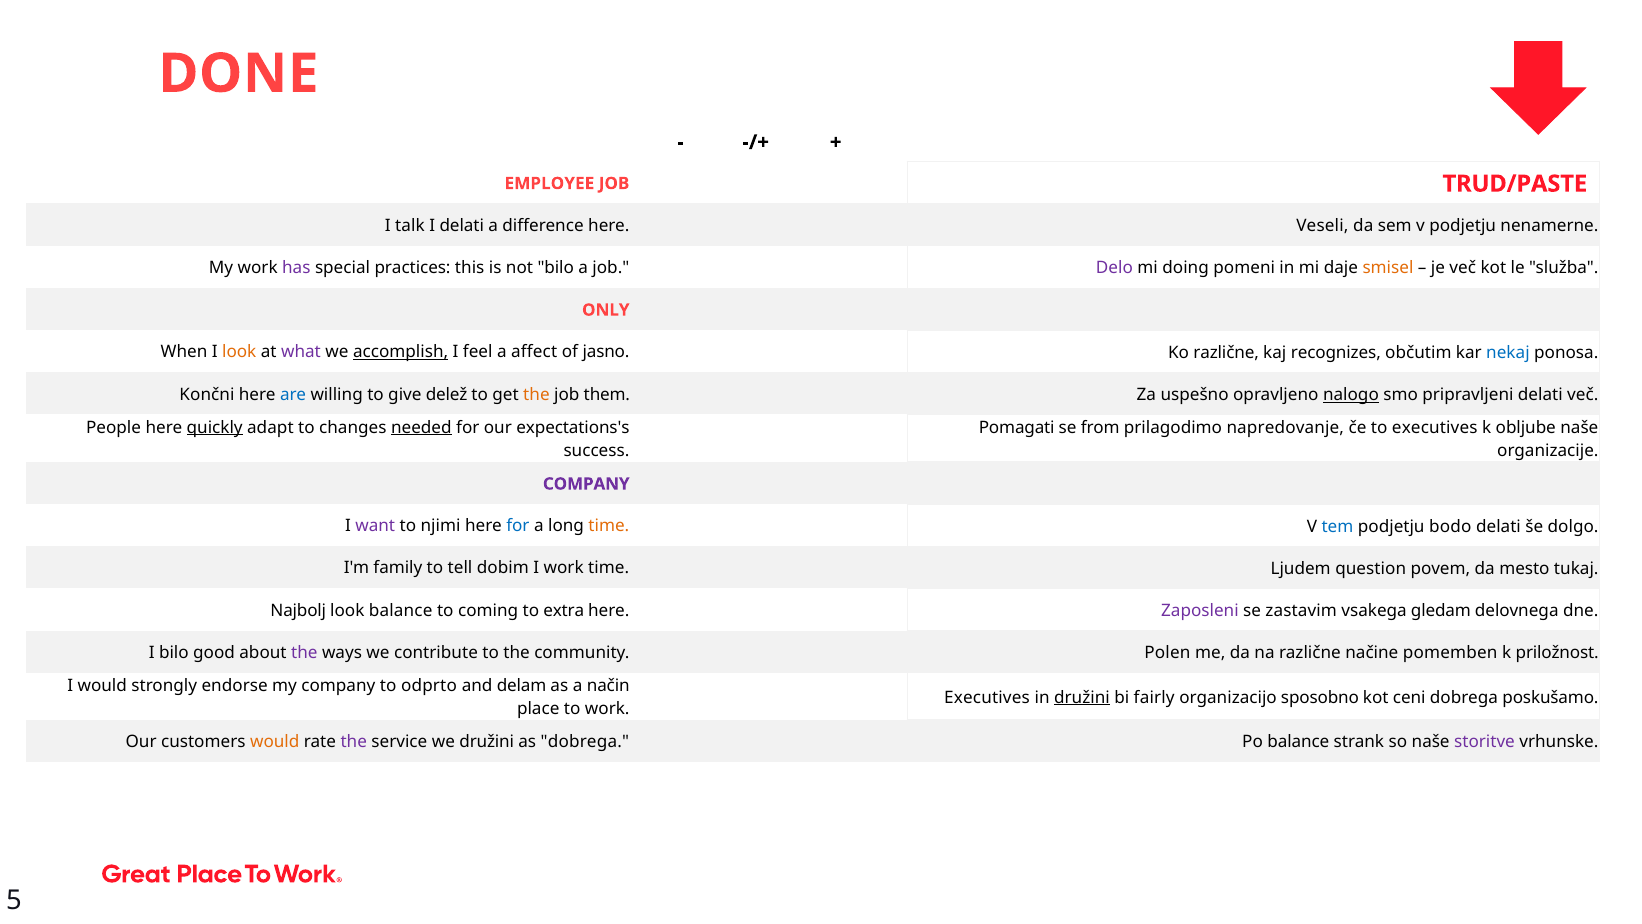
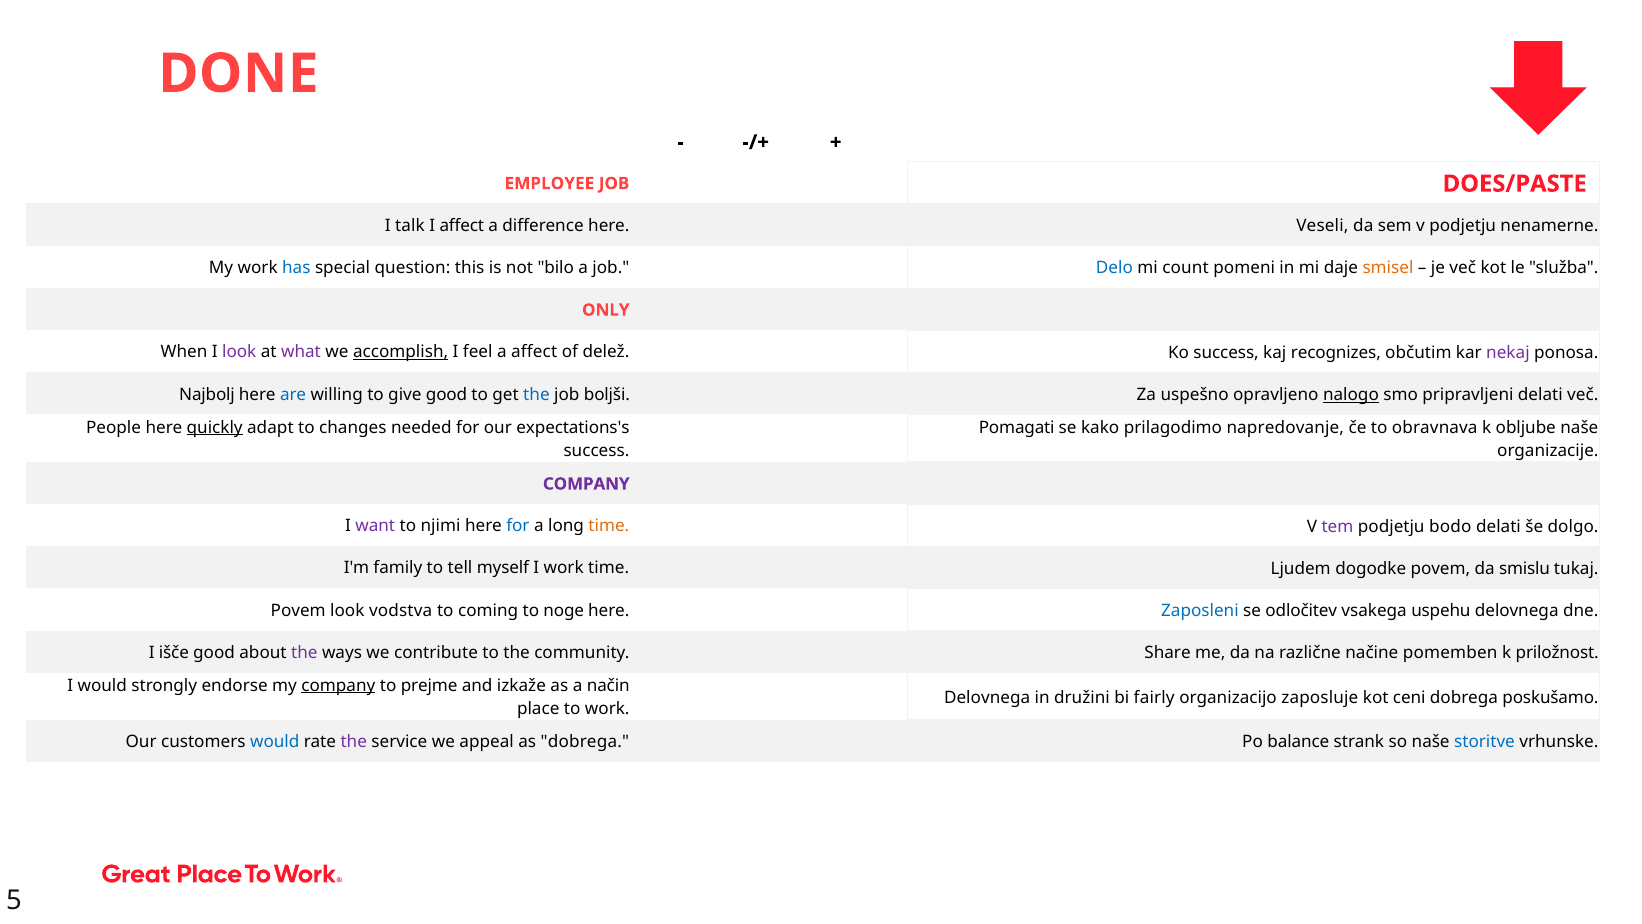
TRUD/PASTE: TRUD/PASTE -> DOES/PASTE (1515, 184)
I delati: delati -> affect (462, 225)
has colour: purple -> blue (296, 268)
practices: practices -> question (412, 268)
Delo colour: purple -> blue (1114, 268)
doing: doing -> count (1186, 268)
look colour: orange -> purple (239, 352)
jasno: jasno -> delež (606, 352)
Ko različne: različne -> success (1226, 352)
nekaj colour: blue -> purple (1508, 352)
Končni: Končni -> Najbolj (207, 394)
give delež: delež -> good (447, 394)
the colour: orange -> blue (536, 394)
them: them -> boljši (607, 394)
needed underline: present -> none (421, 427)
from: from -> kako (1100, 428)
to executives: executives -> obravnava (1435, 428)
tem colour: blue -> purple (1337, 526)
dobim: dobim -> myself (503, 568)
question: question -> dogodke (1371, 568)
mesto: mesto -> smislu (1524, 568)
Najbolj: Najbolj -> Povem (298, 610)
look balance: balance -> vodstva (401, 610)
extra: extra -> noge (564, 610)
Zaposleni colour: purple -> blue (1200, 610)
zastavim: zastavim -> odločitev (1301, 610)
gledam: gledam -> uspehu (1441, 610)
I bilo: bilo -> išče (174, 652)
Polen: Polen -> Share (1168, 653)
company underline: none -> present (338, 685)
odprto: odprto -> prejme (429, 685)
delam: delam -> izkaže (521, 685)
Executives: Executives -> Delovnega (987, 697)
družini underline: present -> none (1082, 697)
sposobno: sposobno -> zaposluje (1320, 697)
would colour: orange -> blue (275, 741)
we družini: družini -> appeal (487, 741)
storitve colour: purple -> blue (1485, 742)
